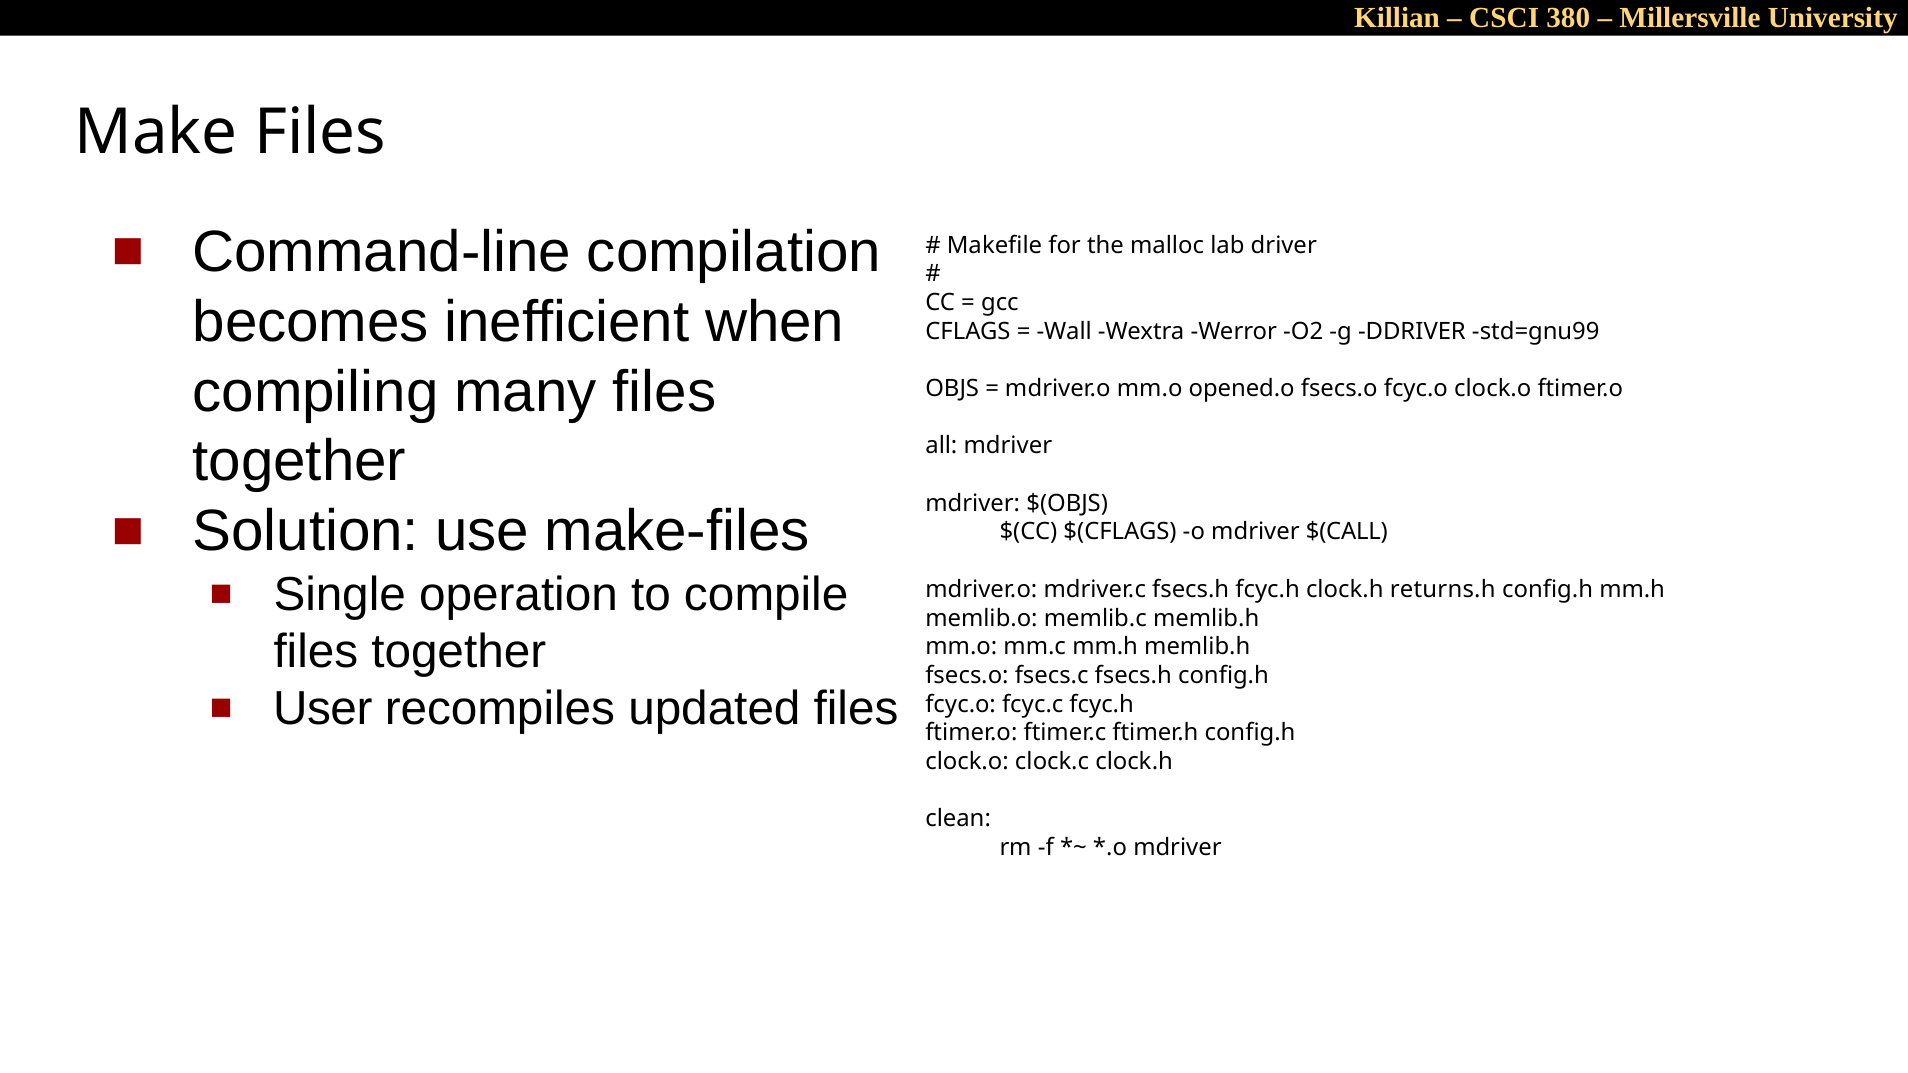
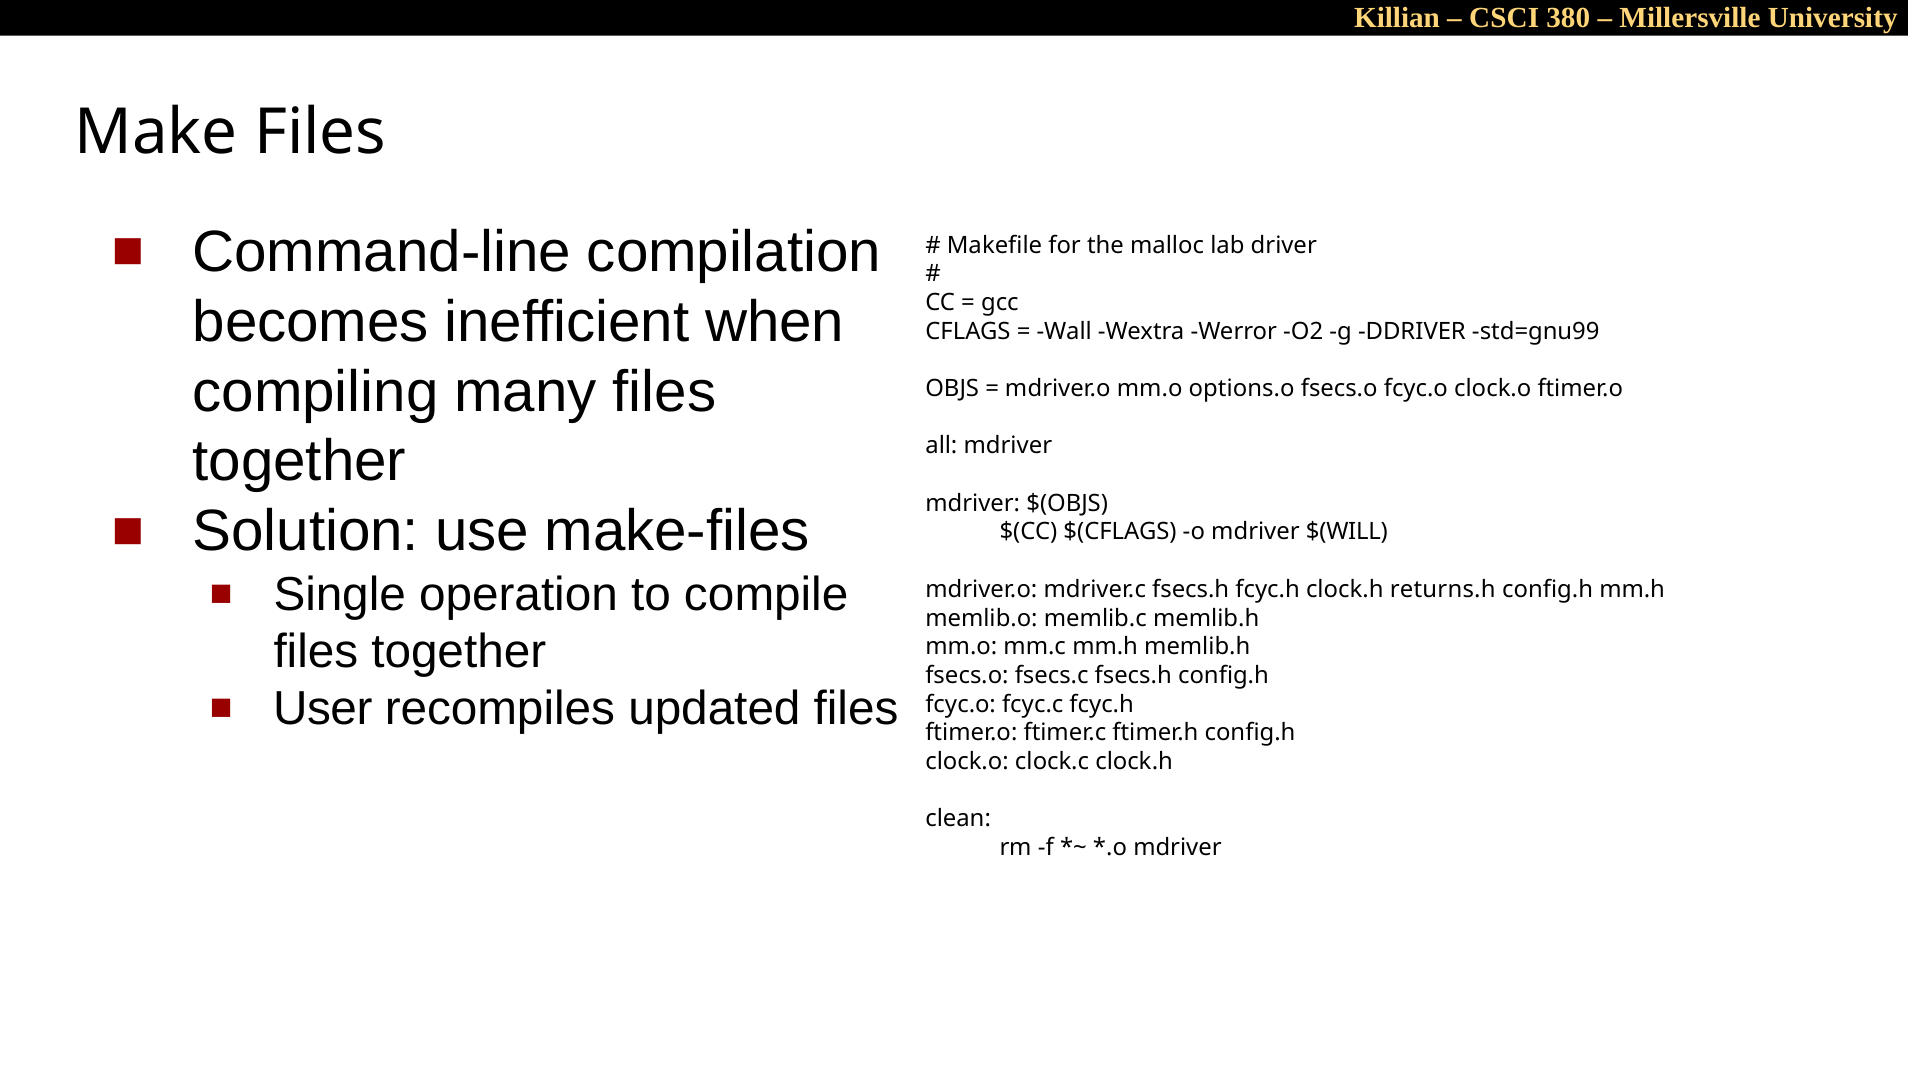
opened.o: opened.o -> options.o (1242, 389)
$(CALL: $(CALL -> $(WILL (1347, 532)
